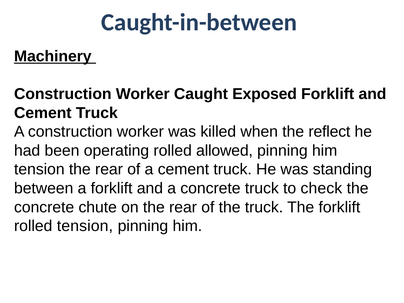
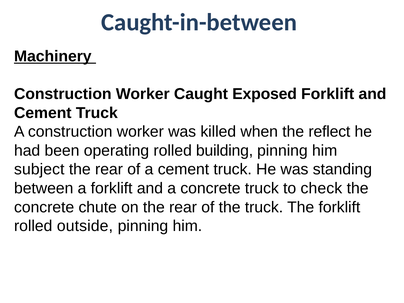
allowed: allowed -> building (225, 151)
tension: tension -> subject (39, 169)
rolled tension: tension -> outside (85, 226)
